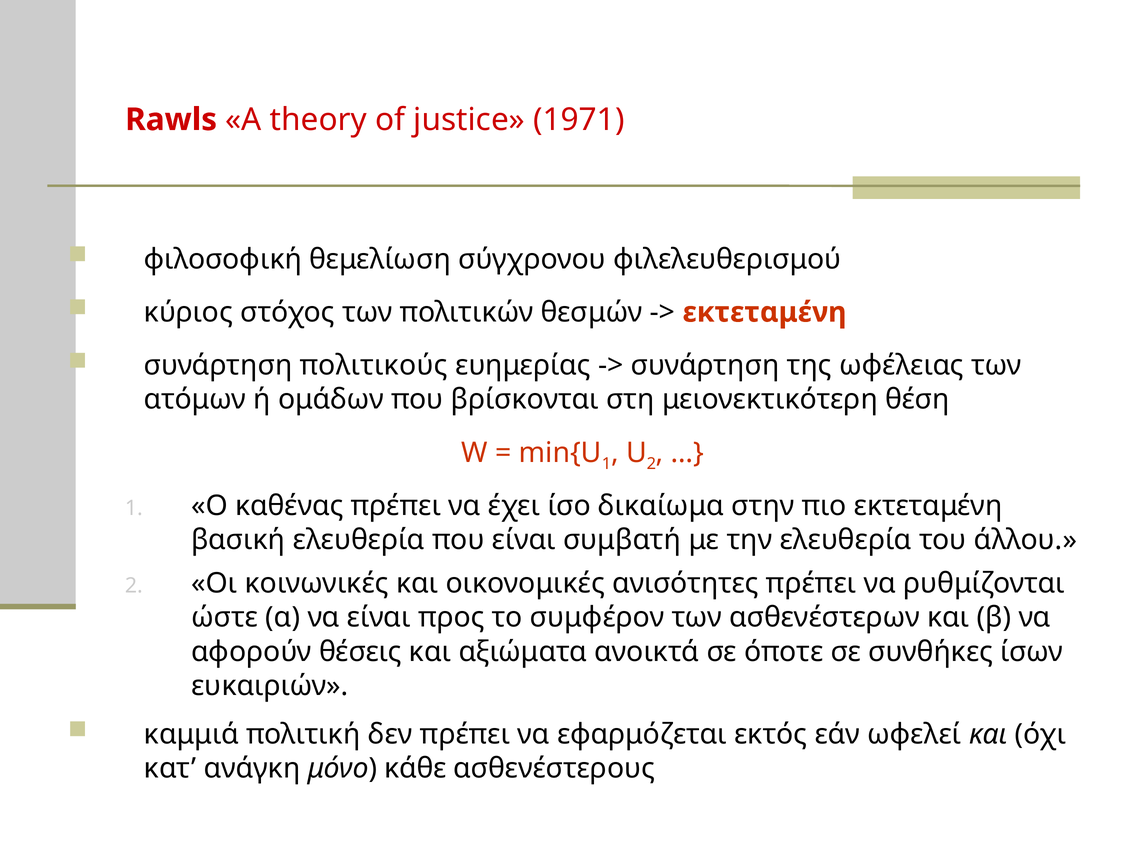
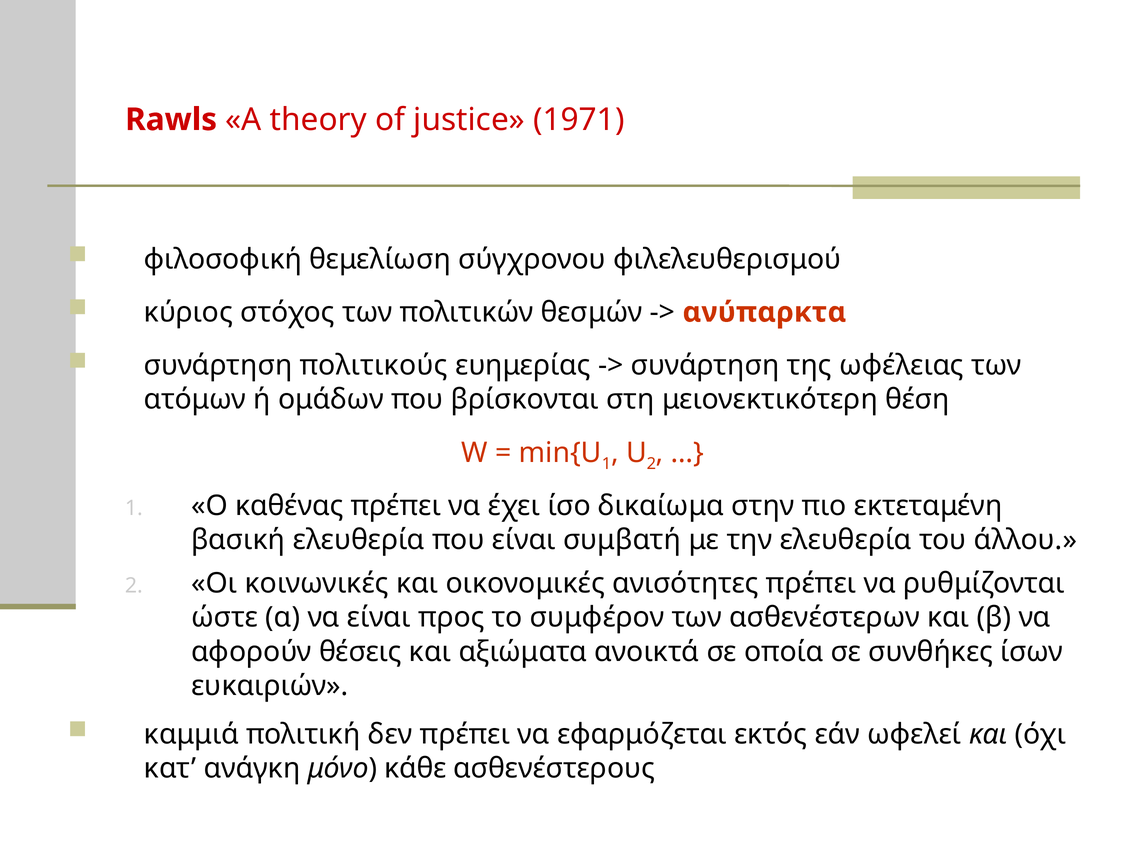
εκτεταμένη: εκτεταμένη -> ανύπαρκτα (764, 312)
όποτε: όποτε -> οποία (784, 651)
